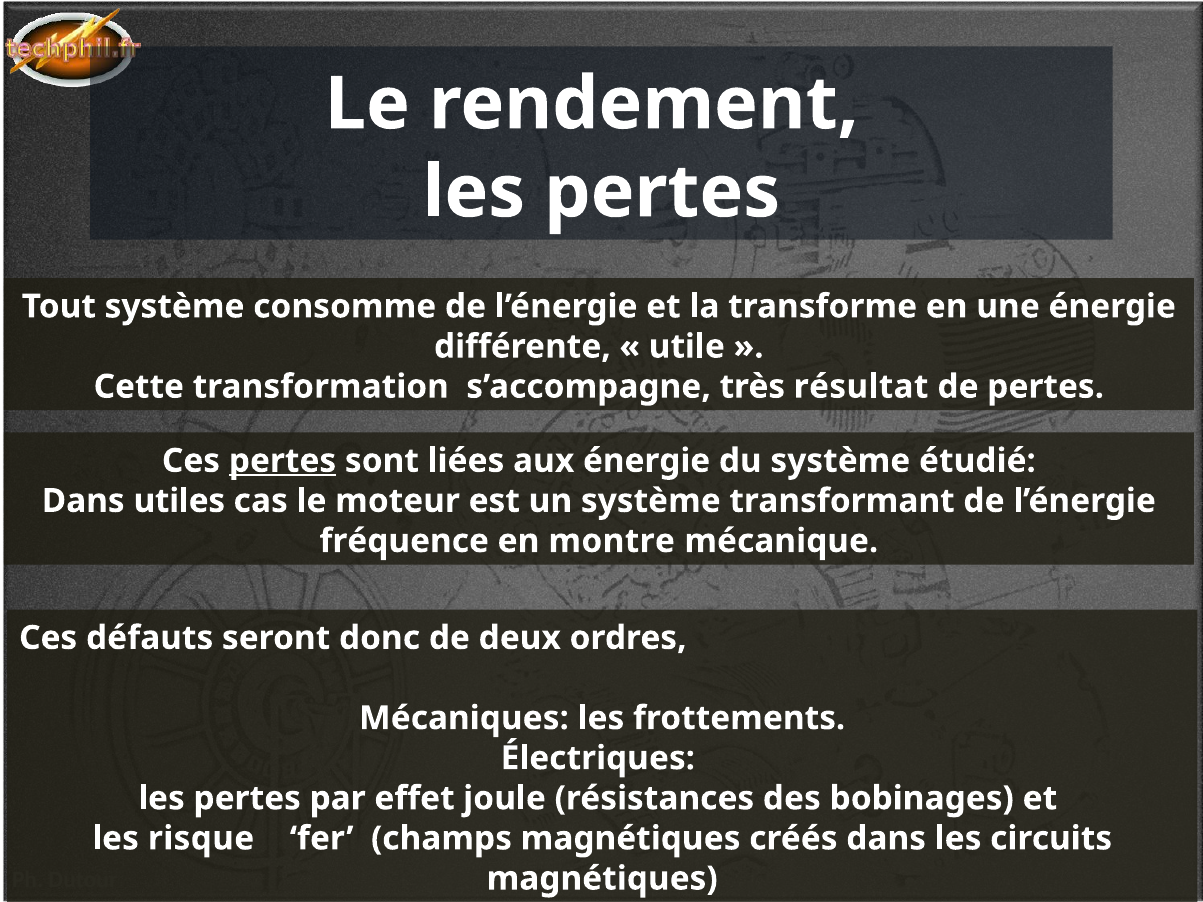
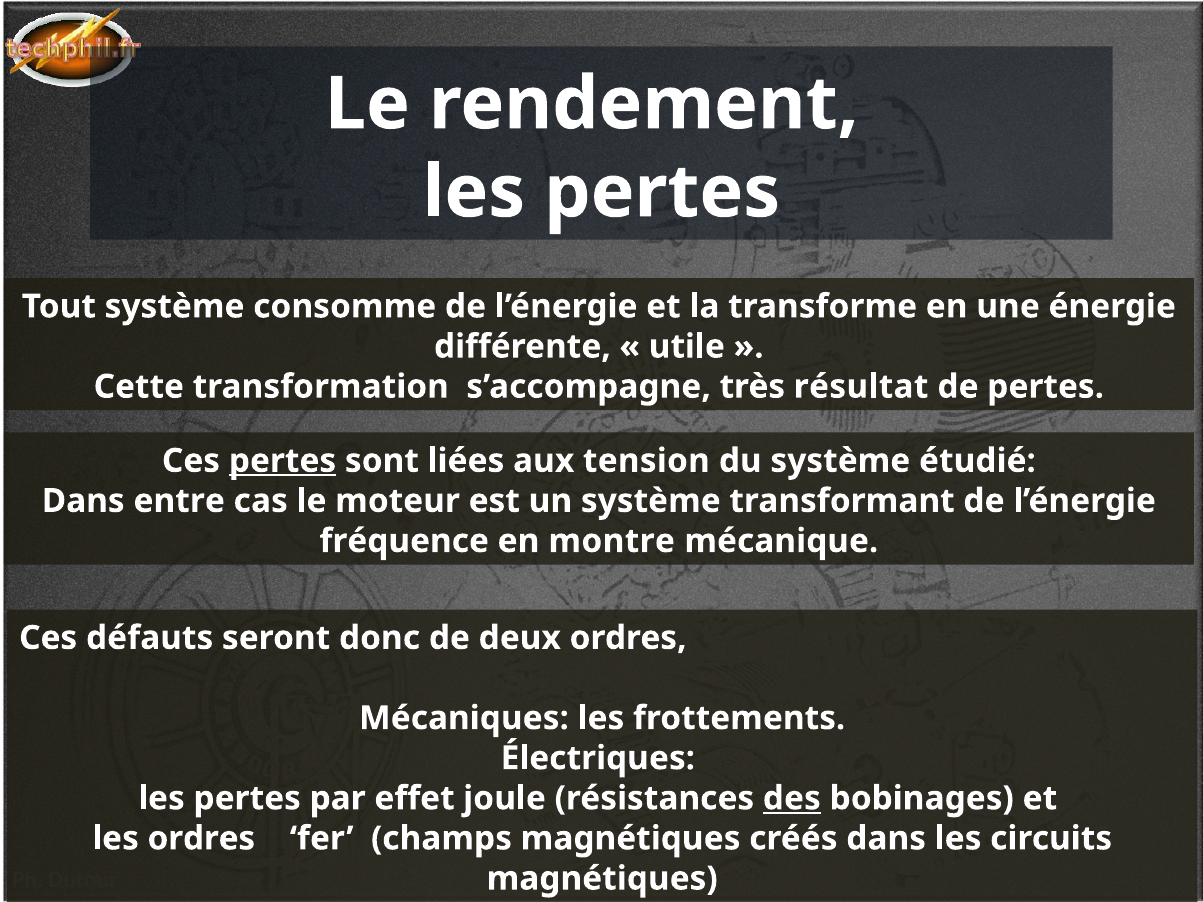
aux énergie: énergie -> tension (646, 461)
utiles: utiles -> entre (179, 501)
des underline: none -> present (792, 799)
les risque: risque -> ordres (201, 839)
